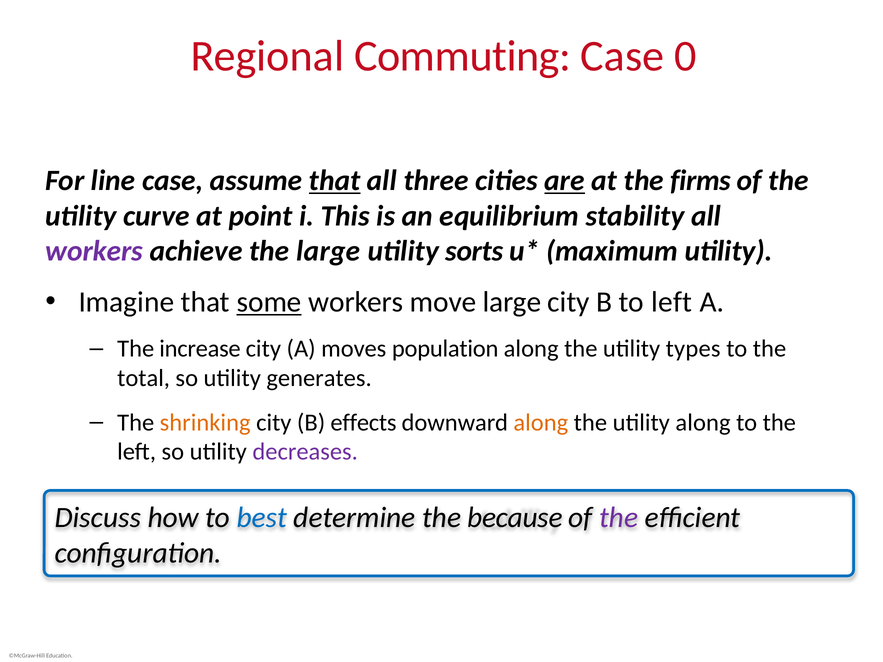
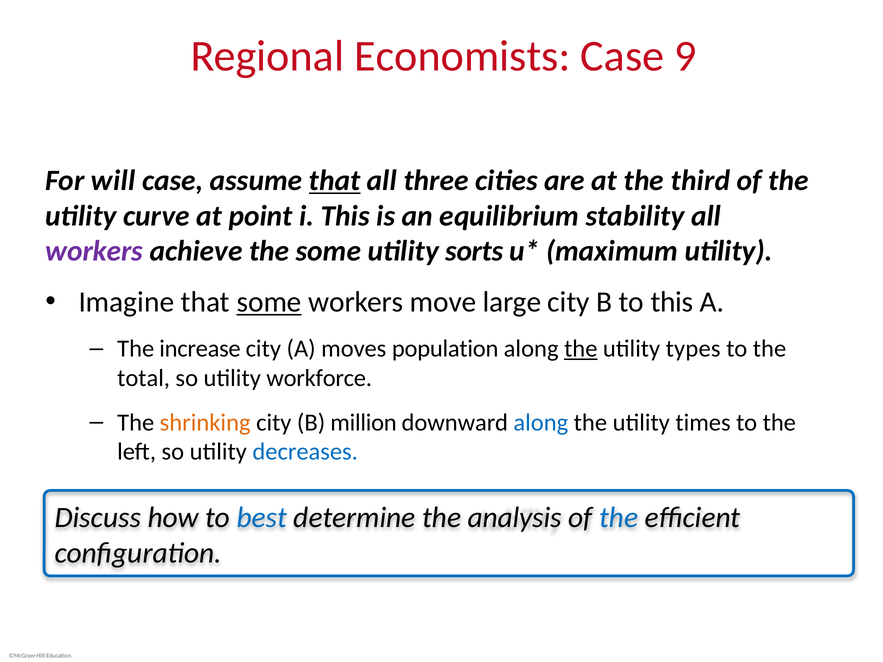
Commuting: Commuting -> Economists (462, 56)
0: 0 -> 9 (685, 56)
line: line -> will (113, 181)
are underline: present -> none (565, 181)
firms: firms -> third (700, 181)
the large: large -> some (328, 251)
to left: left -> this (672, 302)
the underline: none -> present (581, 349)
generates: generates -> workforce (319, 378)
effects: effects -> million (363, 423)
along colour: orange -> blue (541, 423)
utility along: along -> times (703, 423)
decreases colour: purple -> blue (305, 452)
because: because -> analysis (515, 518)
the colour: purple -> blue (619, 518)
